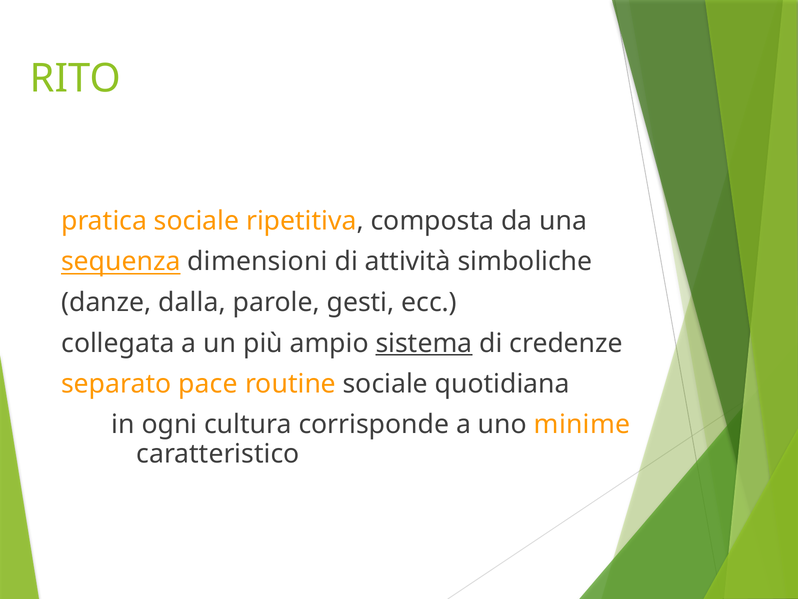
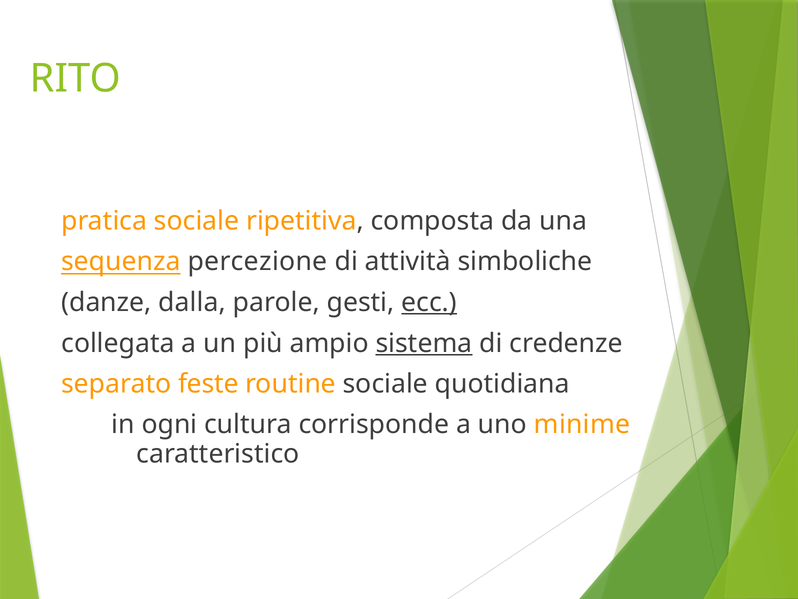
dimensioni: dimensioni -> percezione (258, 261)
ecc underline: none -> present (429, 302)
pace: pace -> feste (208, 384)
